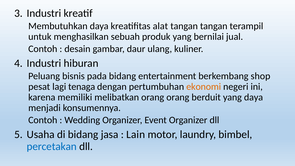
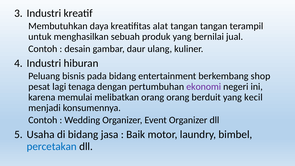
ekonomi colour: orange -> purple (204, 87)
memiliki: memiliki -> memulai (75, 97)
yang daya: daya -> kecil (253, 97)
Lain: Lain -> Baik (136, 134)
